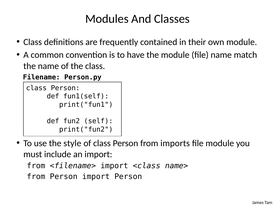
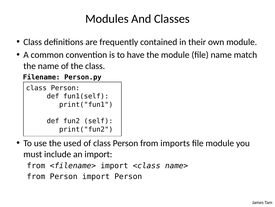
style: style -> used (72, 143)
